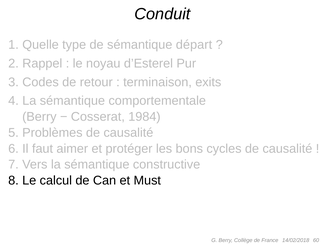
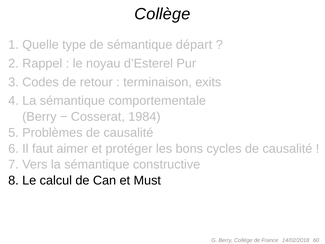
Conduit: Conduit -> Collège (162, 14)
